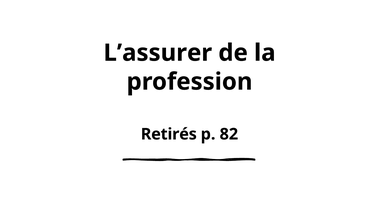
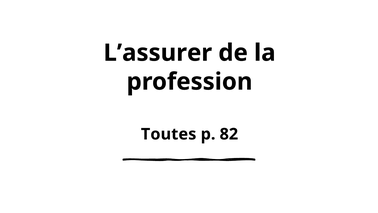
Retirés: Retirés -> Toutes (169, 134)
